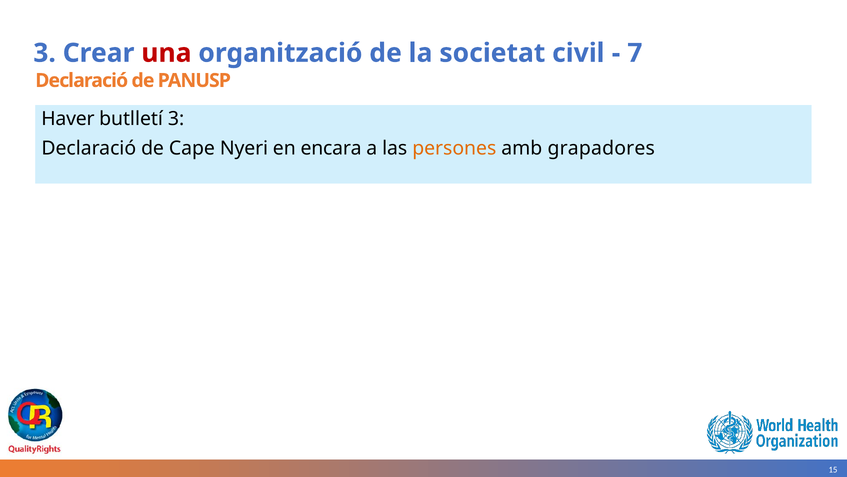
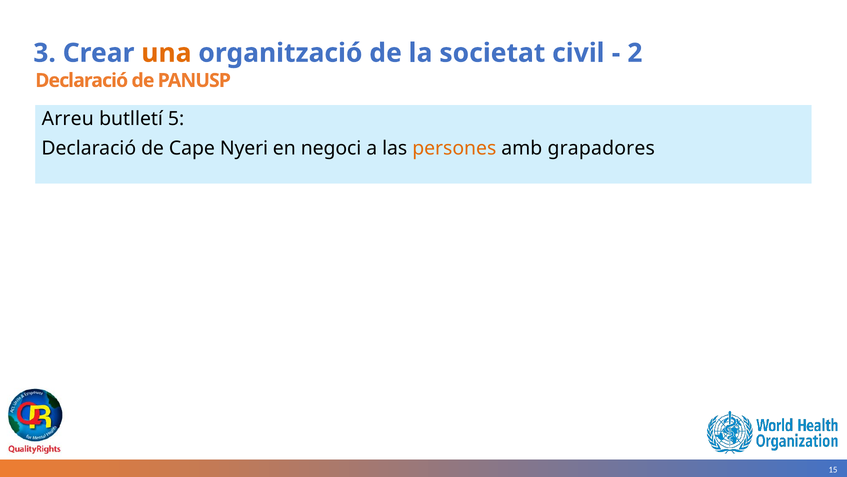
una colour: red -> orange (166, 53)
7: 7 -> 2 (635, 53)
Haver: Haver -> Arreu (68, 118)
butlletí 3: 3 -> 5 (176, 118)
encara: encara -> negoci (331, 148)
